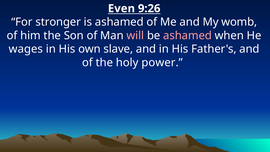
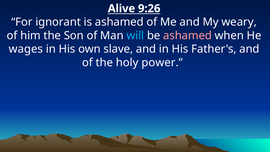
Even: Even -> Alive (121, 9)
stronger: stronger -> ignorant (58, 22)
womb: womb -> weary (239, 22)
will colour: pink -> light blue (135, 36)
